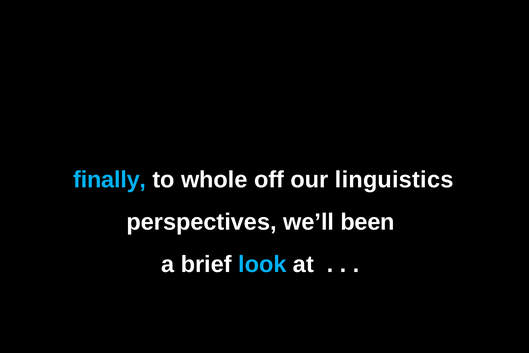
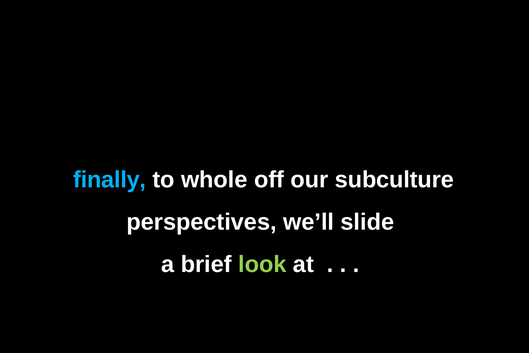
linguistics: linguistics -> subculture (394, 180)
been: been -> slide (367, 222)
look colour: light blue -> light green (262, 264)
